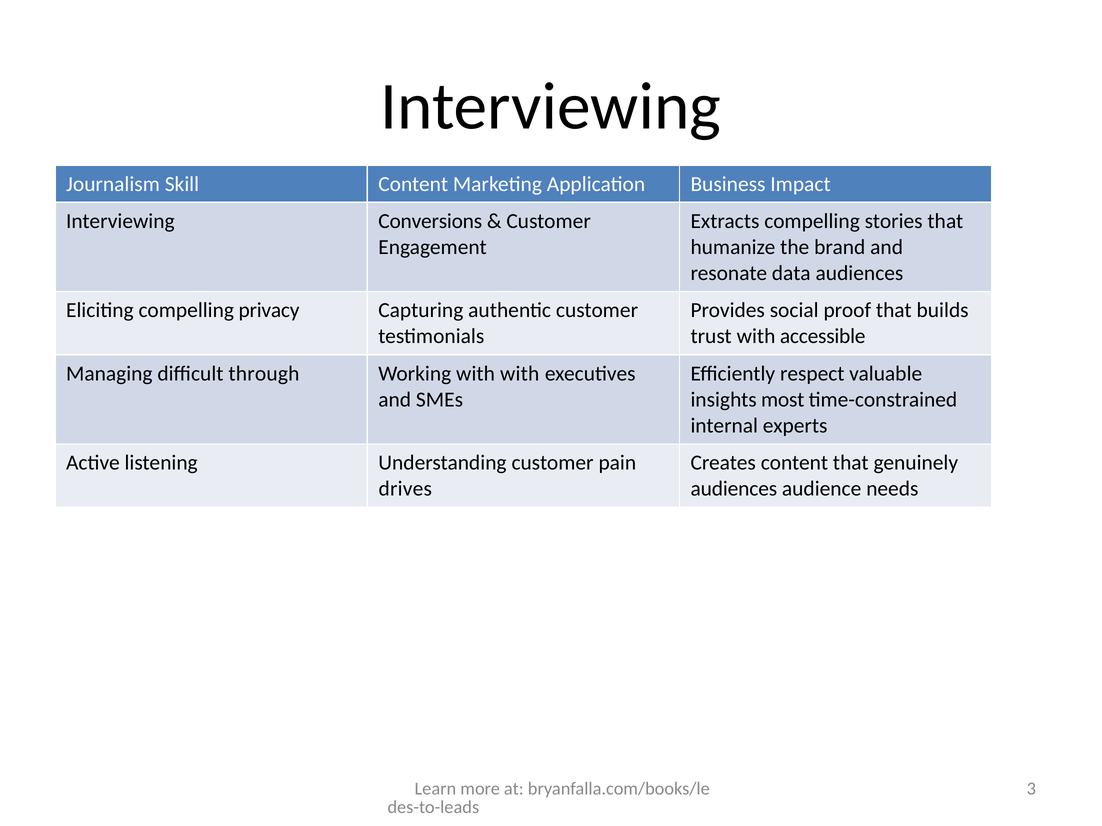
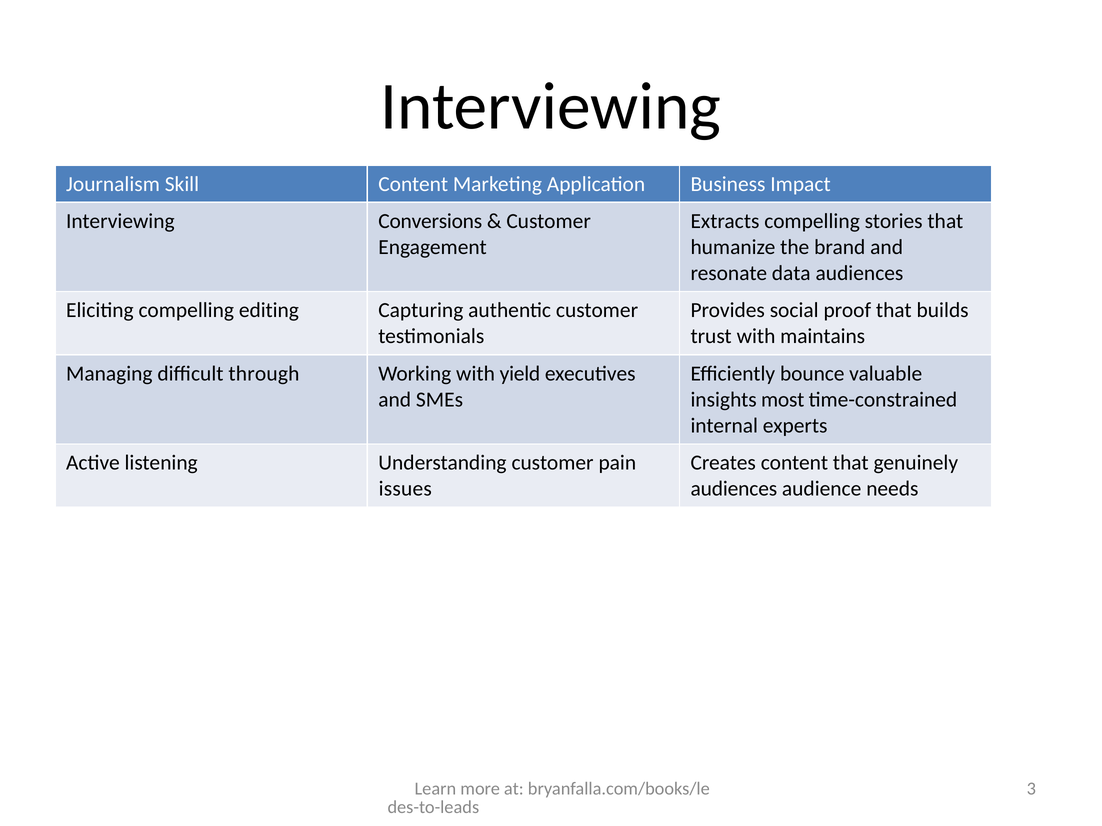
privacy: privacy -> editing (269, 311)
accessible: accessible -> maintains (823, 337)
with with: with -> yield (520, 374)
respect: respect -> bounce (812, 374)
drives: drives -> issues (405, 489)
